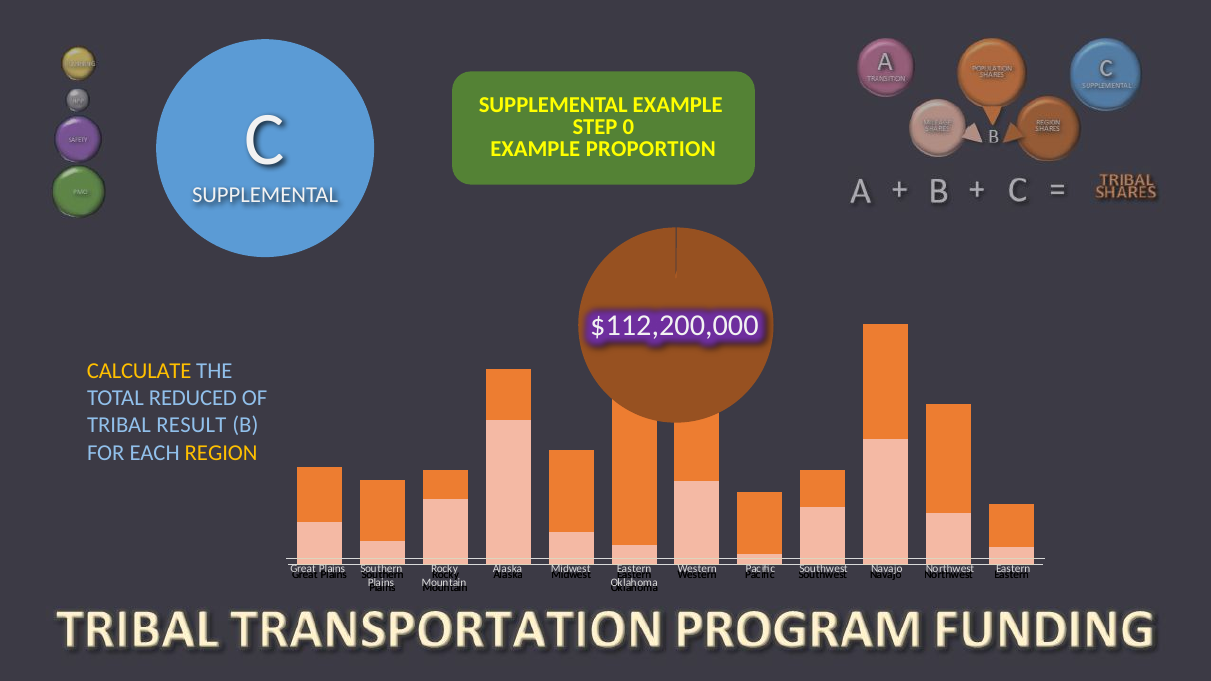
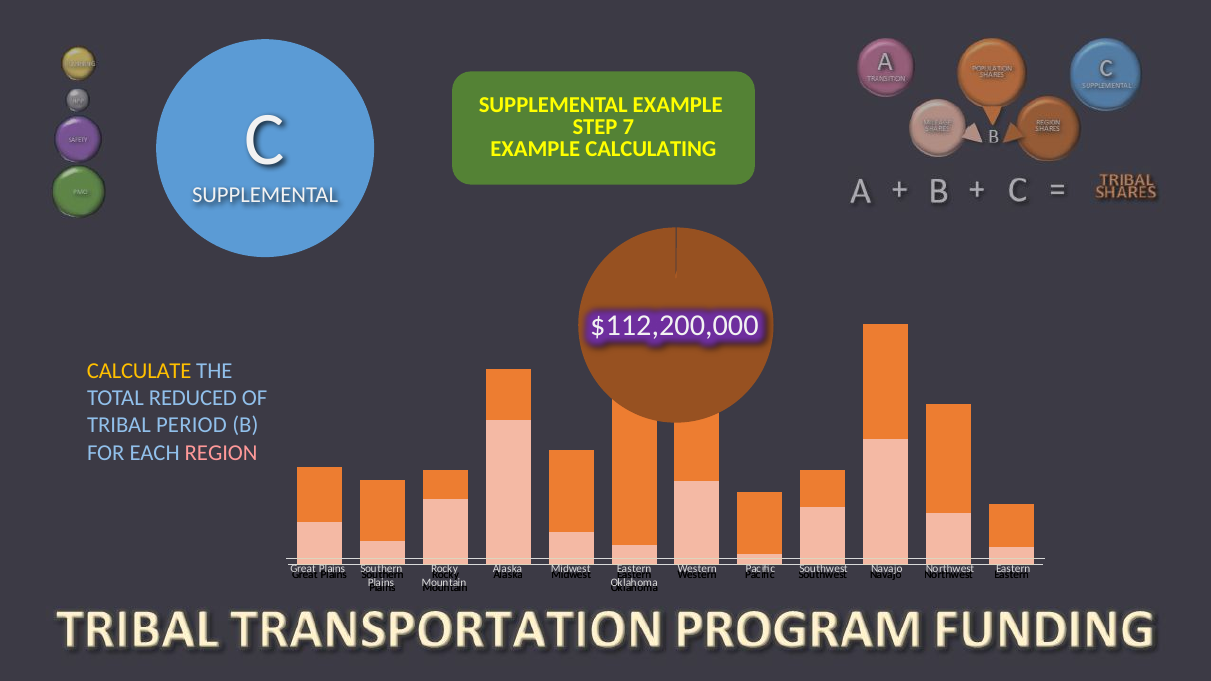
0: 0 -> 7 (628, 127)
PROPORTION: PROPORTION -> CALCULATING (651, 149)
RESULT: RESULT -> PERIOD (191, 426)
REGION colour: yellow -> pink (221, 453)
